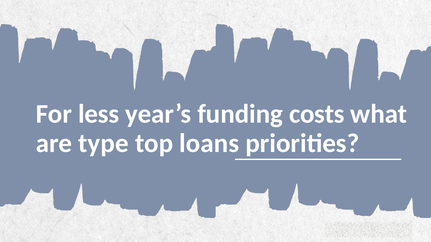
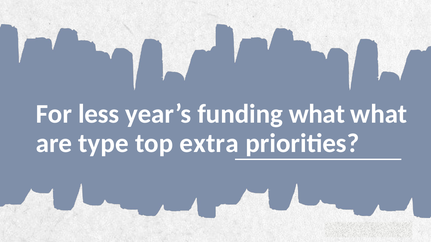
funding costs: costs -> what (317, 114)
loans: loans -> extra (209, 143)
